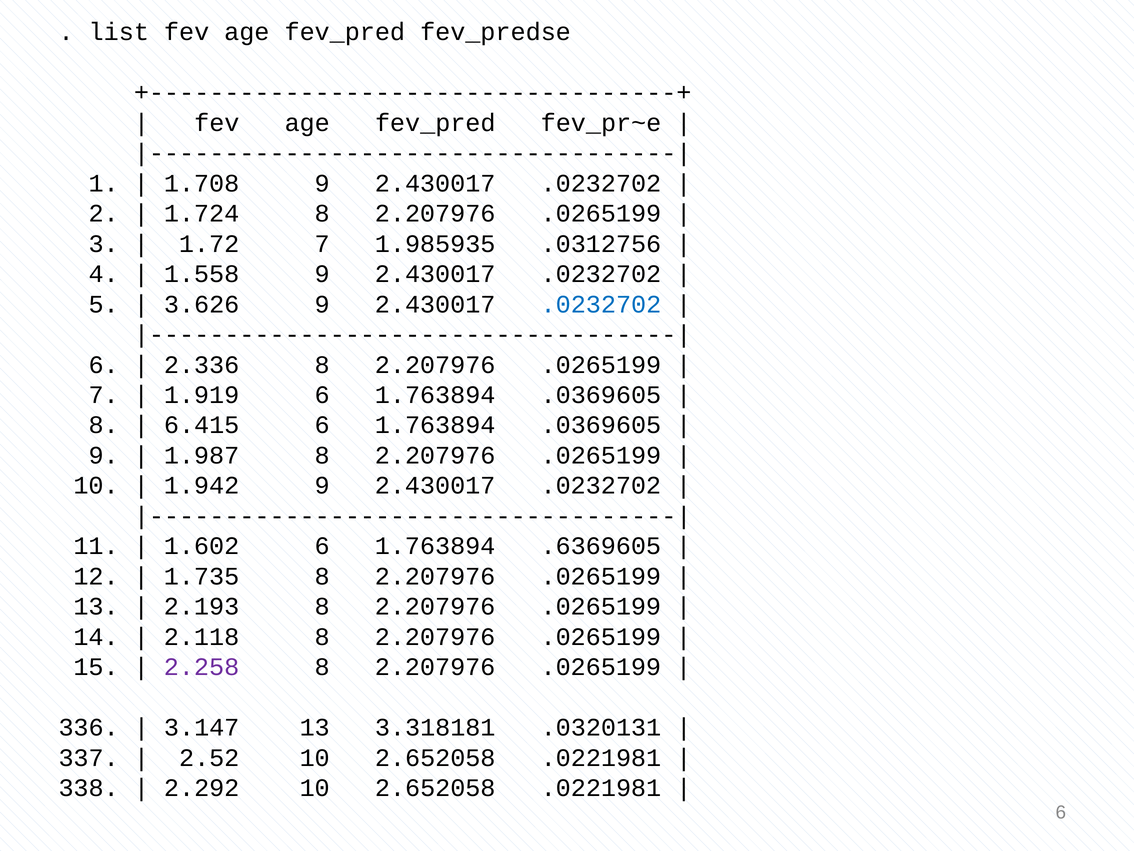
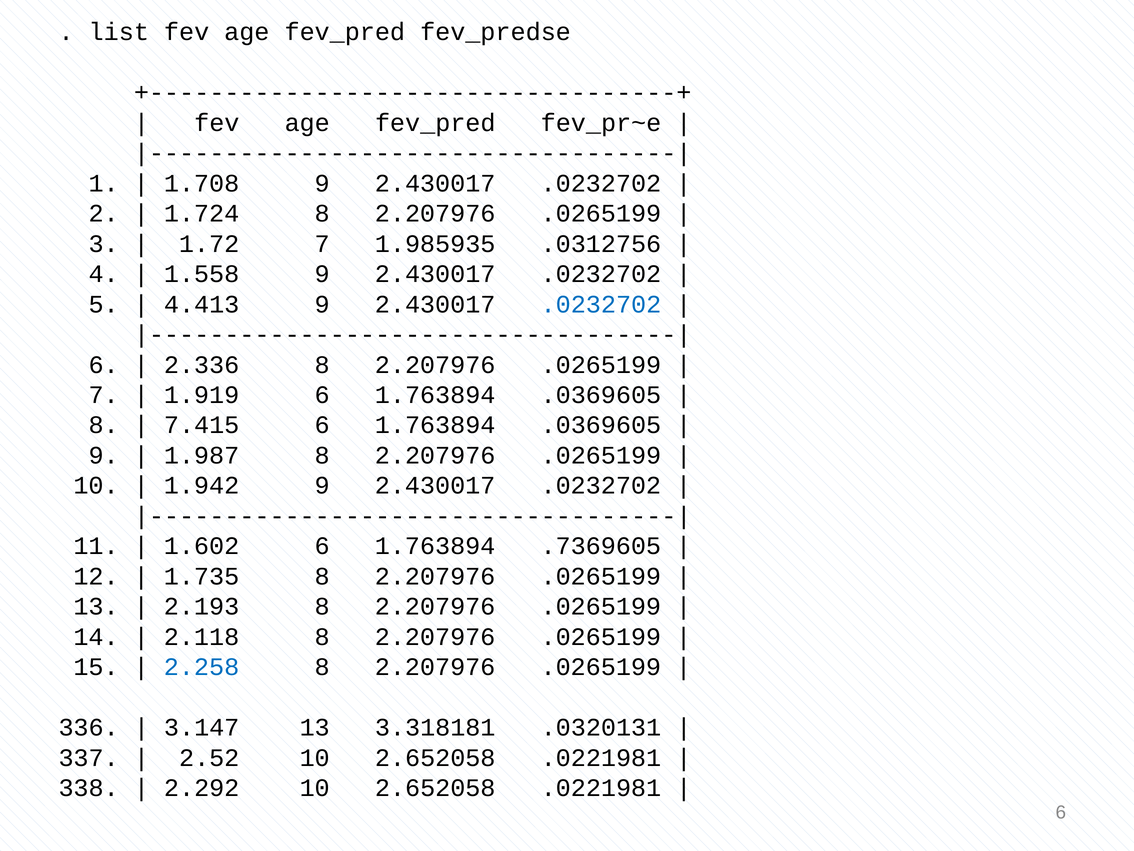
3.626: 3.626 -> 4.413 (202, 304)
6.415: 6.415 -> 7.415 (202, 425)
.6369605: .6369605 -> .7369605 (601, 546)
2.258 colour: purple -> blue (202, 667)
